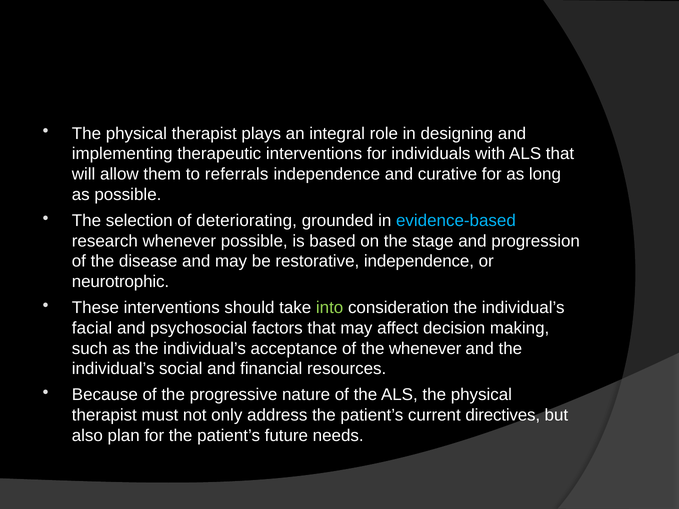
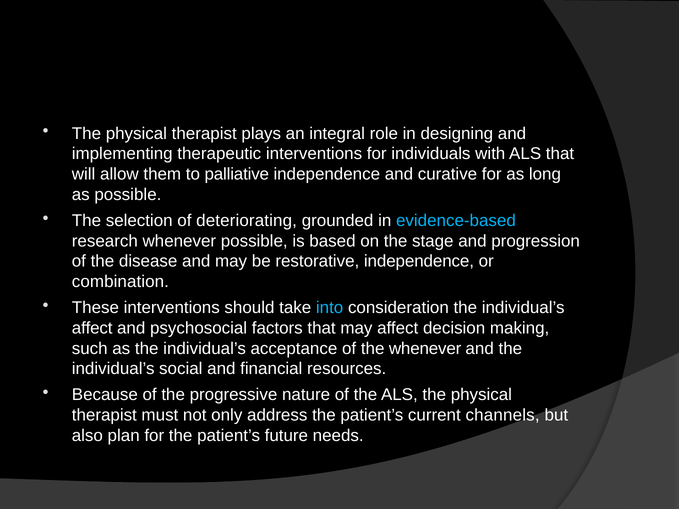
referrals: referrals -> palliative (237, 174)
neurotrophic: neurotrophic -> combination (120, 282)
into colour: light green -> light blue (330, 308)
facial: facial -> affect (92, 328)
directives: directives -> channels (503, 415)
